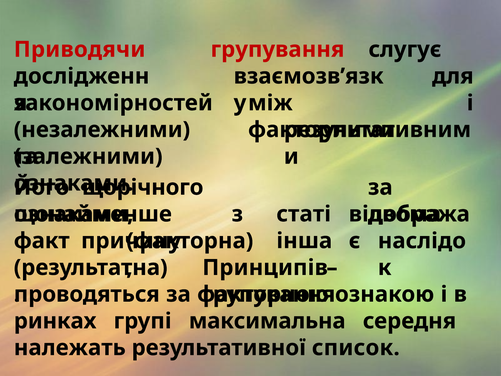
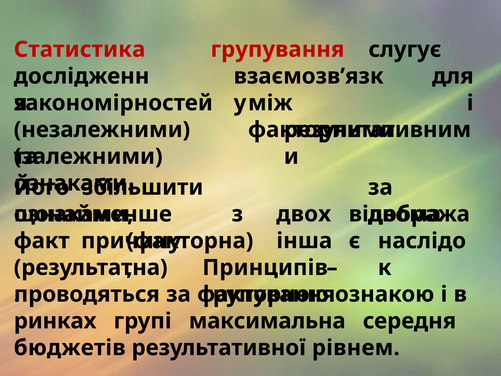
Приводячи: Приводячи -> Статистика (80, 49)
щорічного: щорічного -> збільшити (143, 187)
статі: статі -> двох (304, 214)
належать: належать -> бюджетів (70, 348)
список: список -> рівнем (356, 348)
